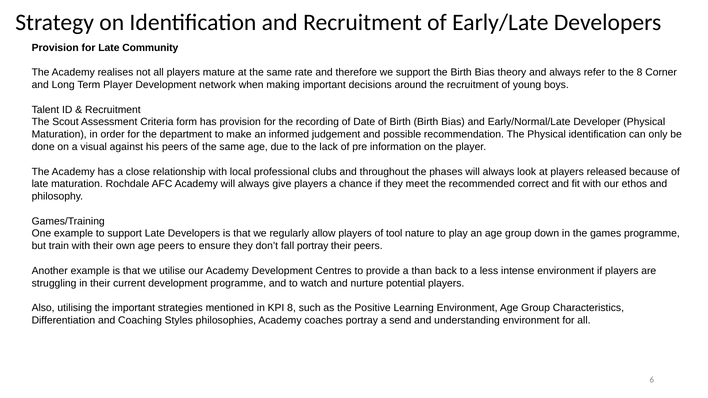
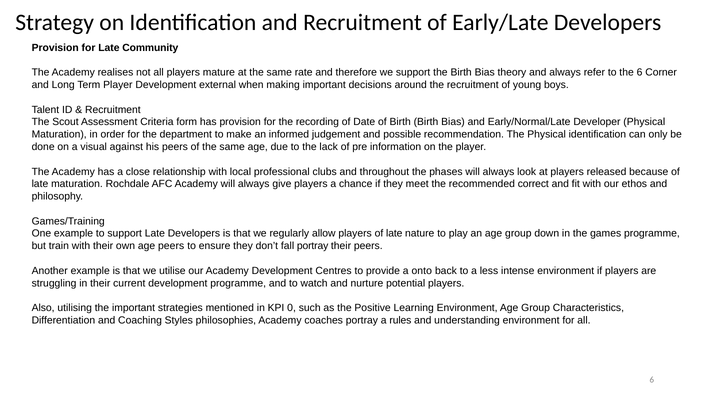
the 8: 8 -> 6 (640, 73)
network: network -> external (218, 85)
players of tool: tool -> late (394, 234)
than: than -> onto (422, 271)
KPI 8: 8 -> 0 (292, 308)
send: send -> rules (400, 320)
